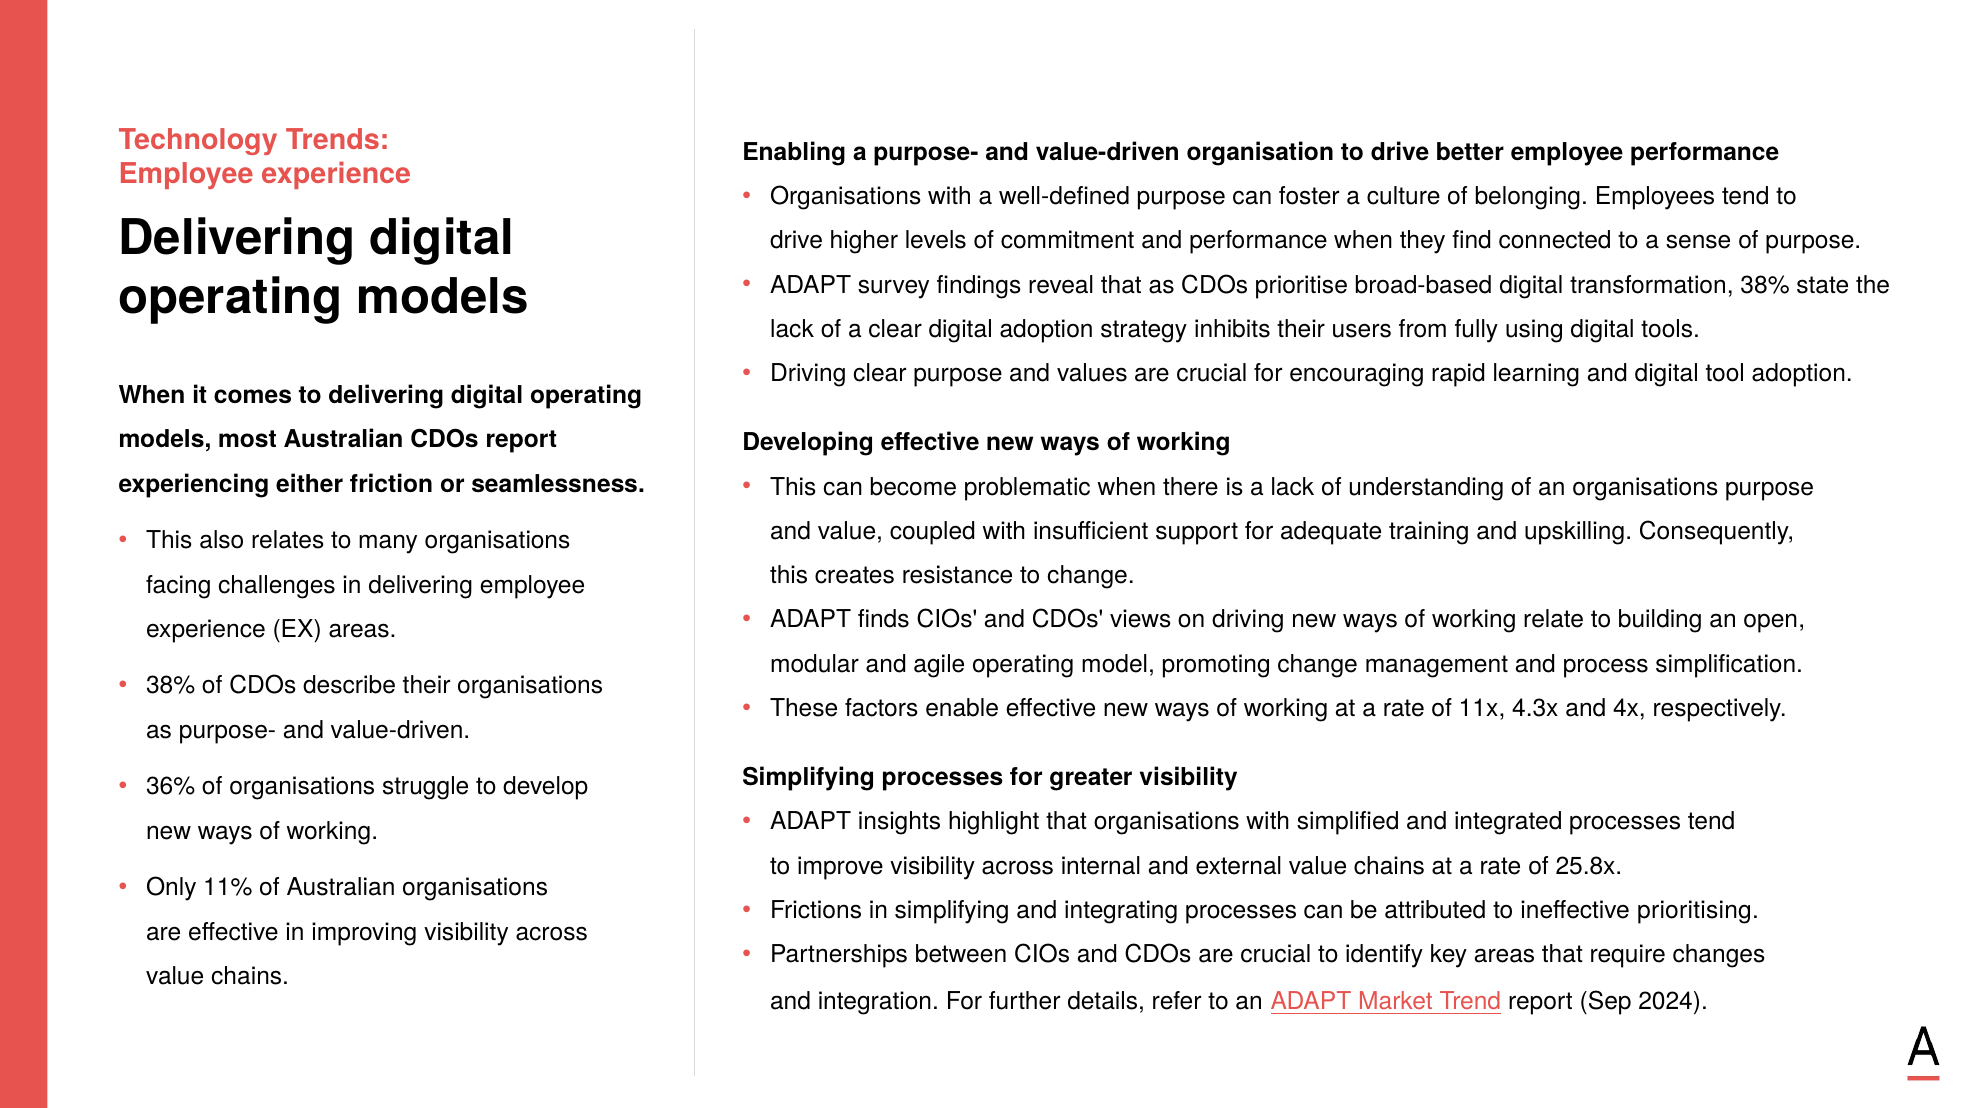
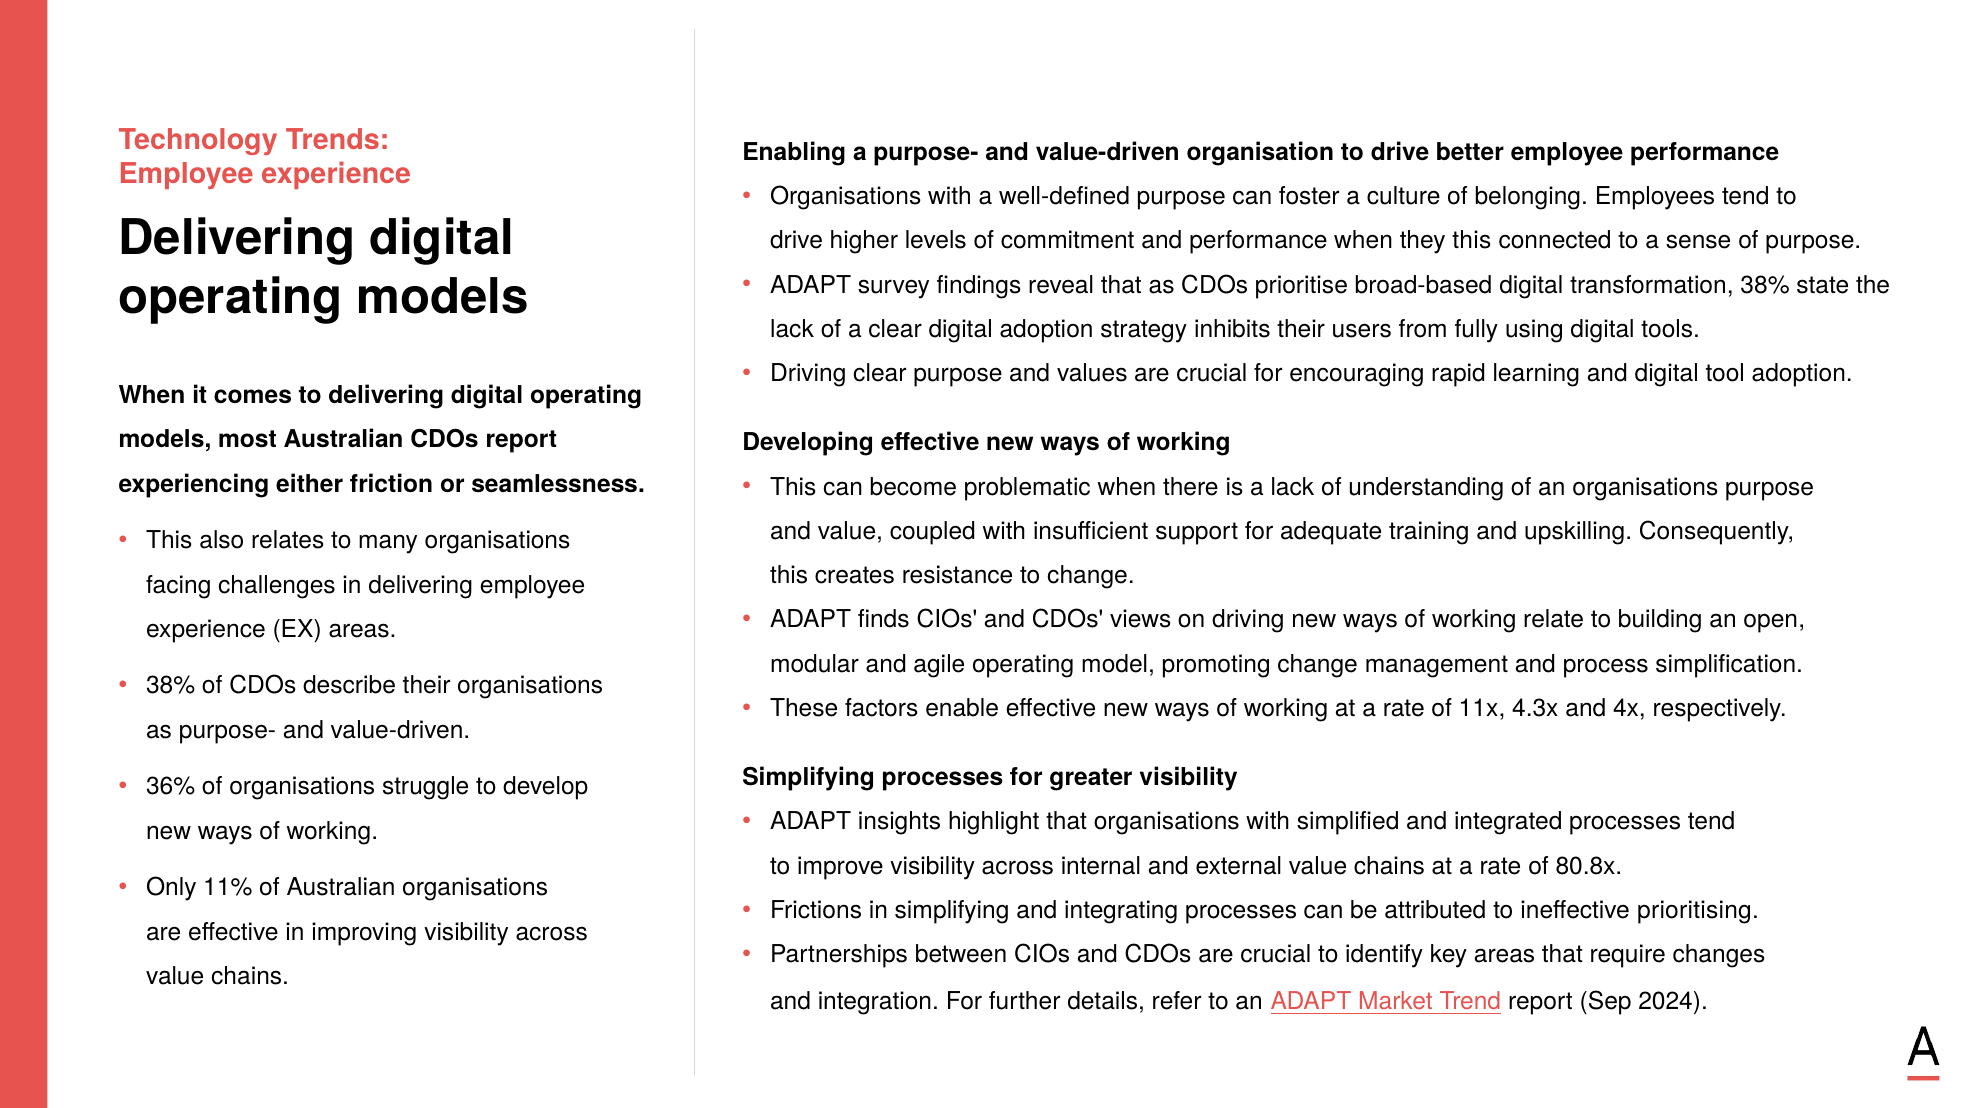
they find: find -> this (1472, 241)
25.8x: 25.8x -> 80.8x (1589, 866)
